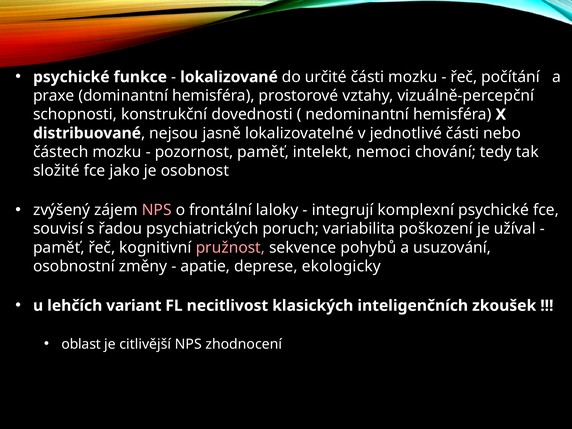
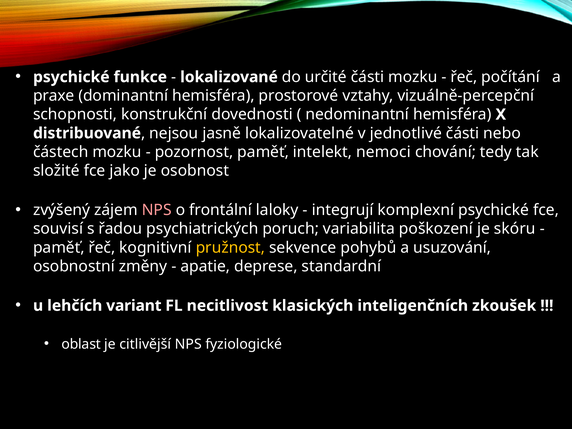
užíval: užíval -> skóru (515, 229)
pružnost colour: pink -> yellow (230, 248)
ekologicky: ekologicky -> standardní (341, 266)
zhodnocení: zhodnocení -> fyziologické (244, 344)
